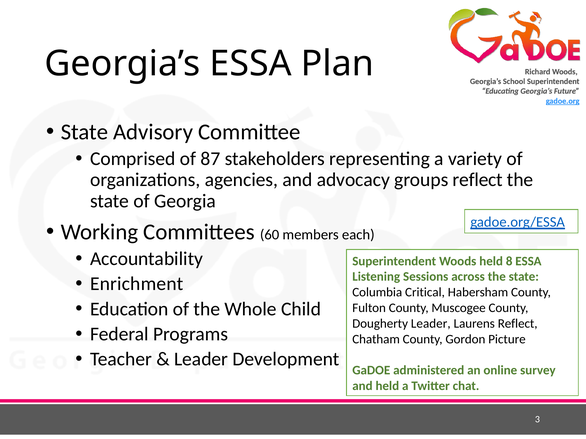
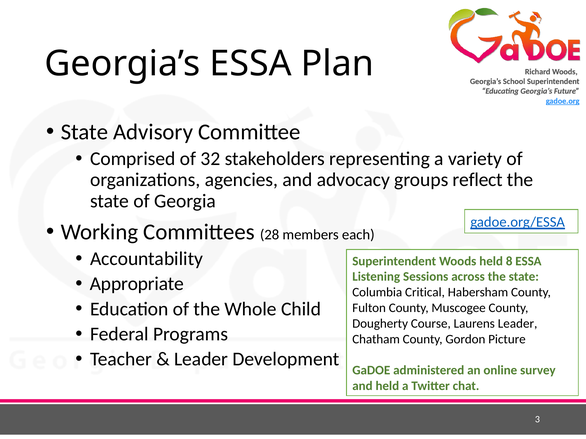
87: 87 -> 32 (210, 159)
60: 60 -> 28 (270, 235)
Enrichment: Enrichment -> Appropriate (137, 284)
Dougherty Leader: Leader -> Course (431, 324)
Laurens Reflect: Reflect -> Leader (518, 324)
